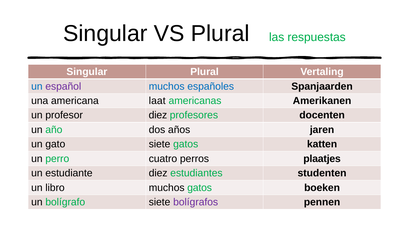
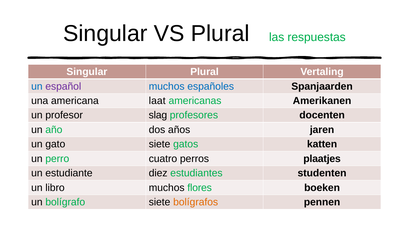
profesor diez: diez -> slag (158, 115)
muchos gatos: gatos -> flores (200, 188)
bolígrafos colour: purple -> orange (196, 202)
